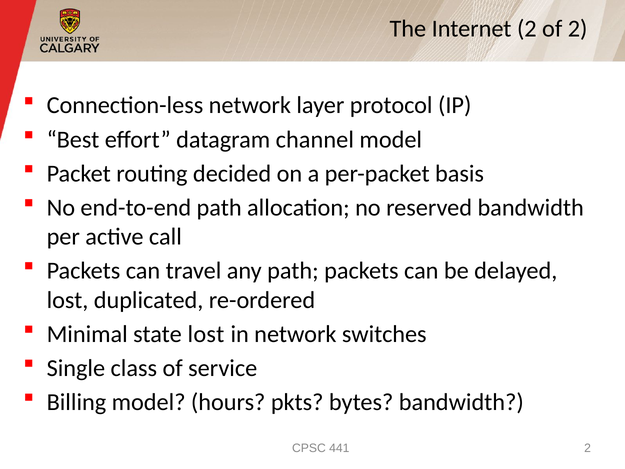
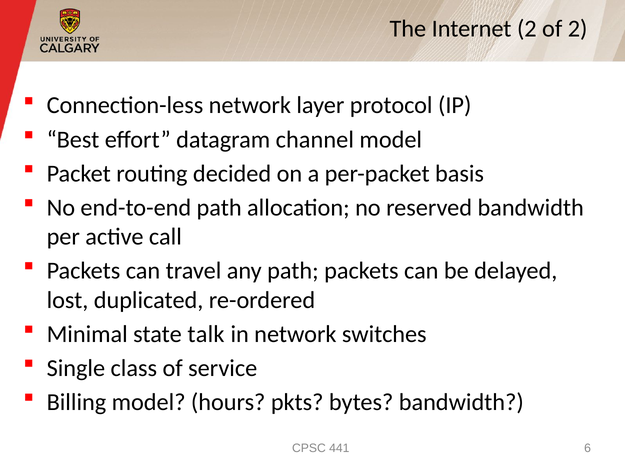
state lost: lost -> talk (206, 334)
441 2: 2 -> 6 (588, 448)
